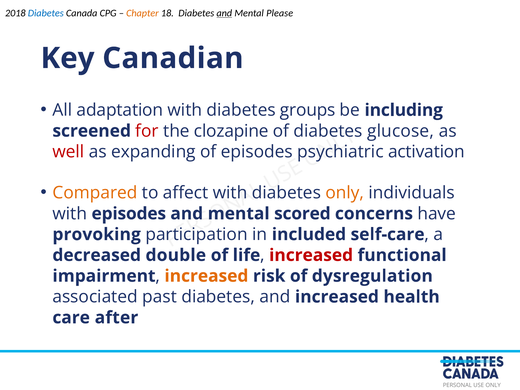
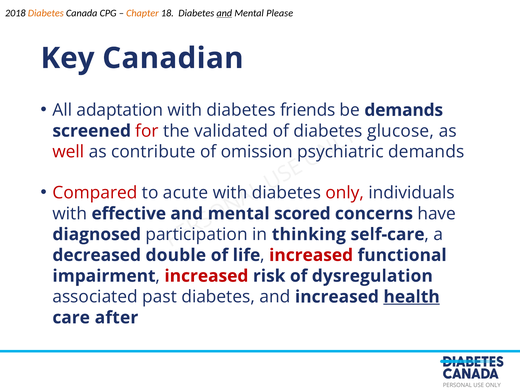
Diabetes colour: blue -> orange (46, 13)
groups: groups -> friends (308, 110)
be including: including -> demands (404, 110)
clozapine: clozapine -> validated (231, 131)
expanding: expanding -> contribute (153, 152)
of episodes: episodes -> omission (257, 152)
activation: activation -> demands (426, 152)
Compared colour: orange -> red (95, 193)
affect: affect -> acute (186, 193)
only colour: orange -> red (345, 193)
with episodes: episodes -> effective (129, 214)
provoking: provoking -> diagnosed (97, 234)
included: included -> thinking (309, 234)
increased colour: orange -> red (206, 276)
health underline: none -> present (412, 297)
